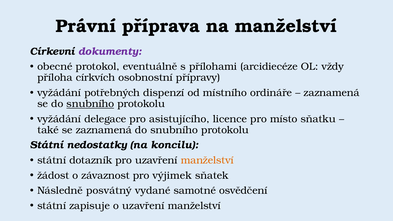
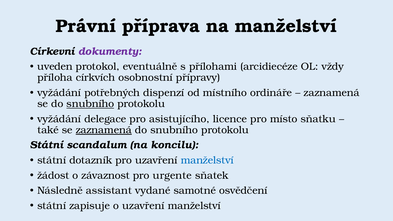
obecné: obecné -> uveden (55, 67)
zaznamená underline: none -> present (104, 130)
nedostatky: nedostatky -> scandalum (97, 145)
manželství colour: orange -> blue (207, 160)
výjimek: výjimek -> urgente (172, 175)
posvátný: posvátný -> assistant (109, 191)
